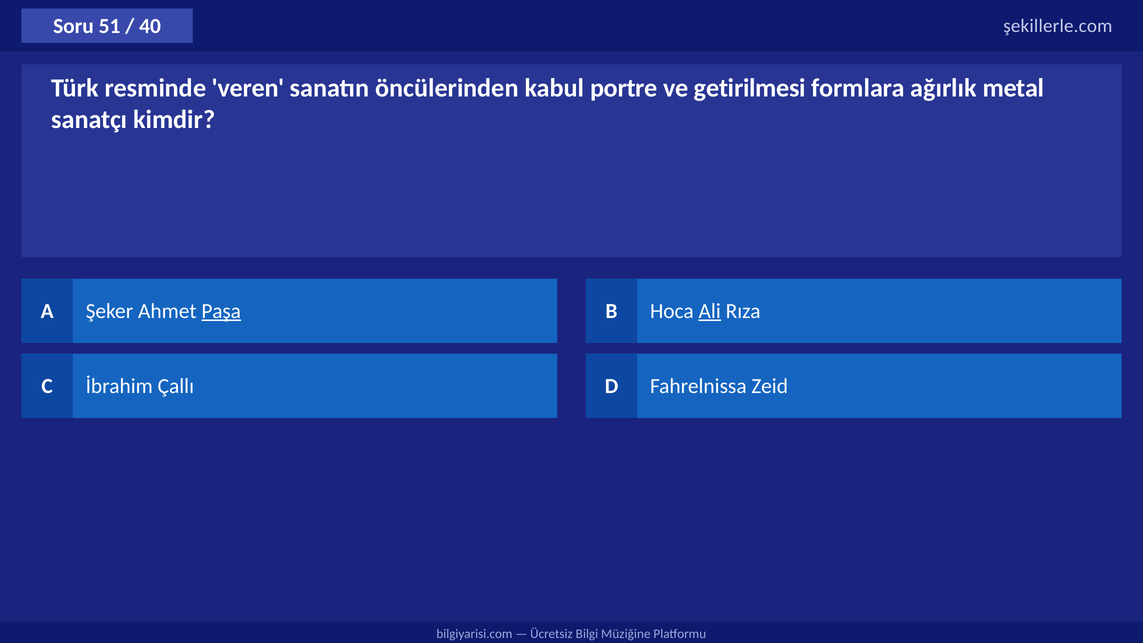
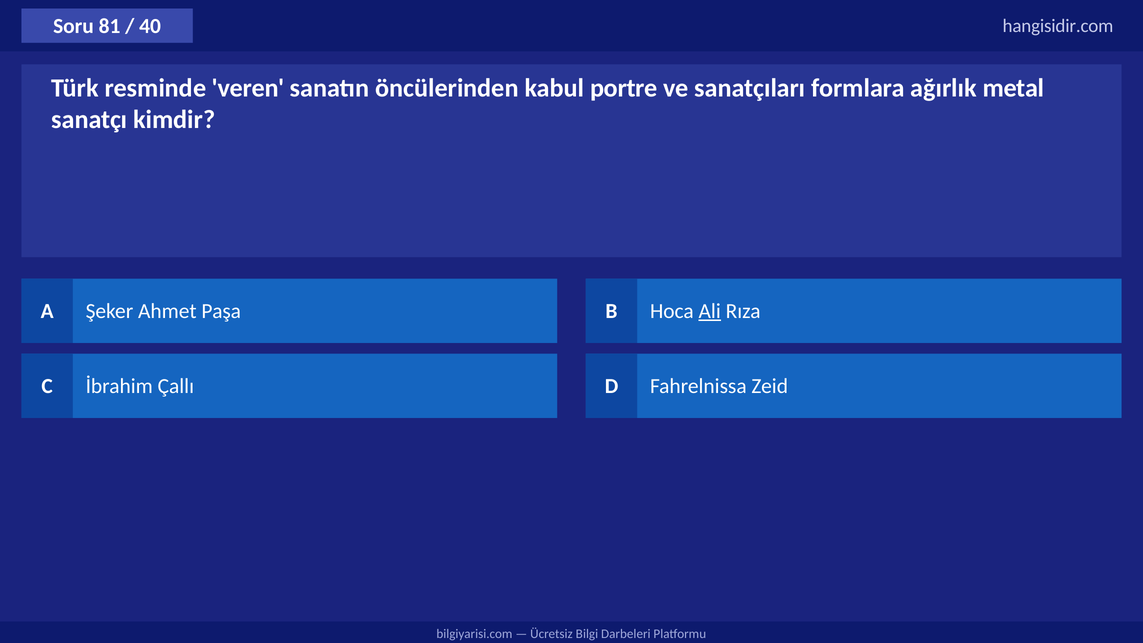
51: 51 -> 81 (110, 26)
şekillerle.com: şekillerle.com -> hangisidir.com (1058, 26)
getirilmesi: getirilmesi -> sanatçıları (750, 88)
Paşa underline: present -> none (221, 311)
Müziğine: Müziğine -> Darbeleri (626, 634)
